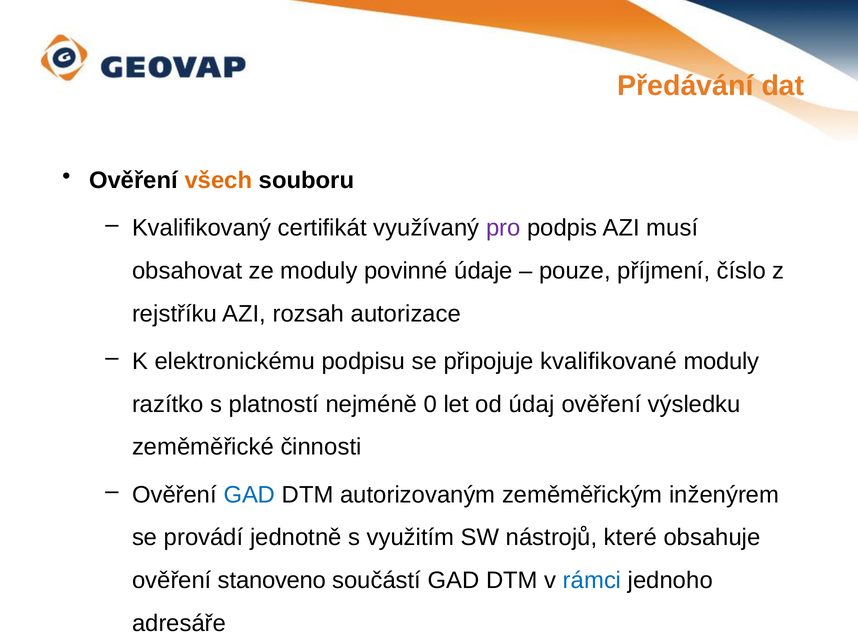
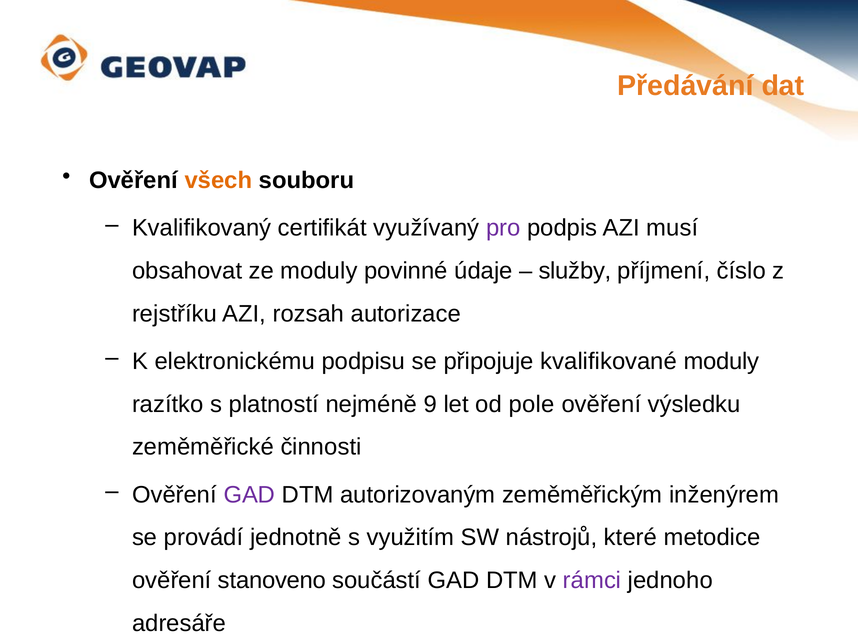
pouze: pouze -> služby (575, 271)
0: 0 -> 9 (430, 405)
údaj: údaj -> pole (532, 405)
GAD colour: blue -> purple (249, 495)
obsahuje: obsahuje -> metodice (712, 538)
rámci colour: blue -> purple (592, 581)
